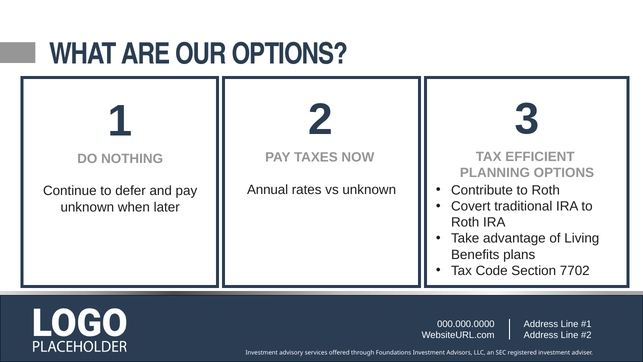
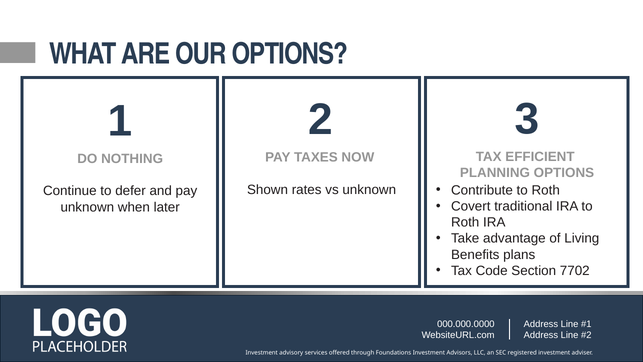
Annual: Annual -> Shown (268, 189)
